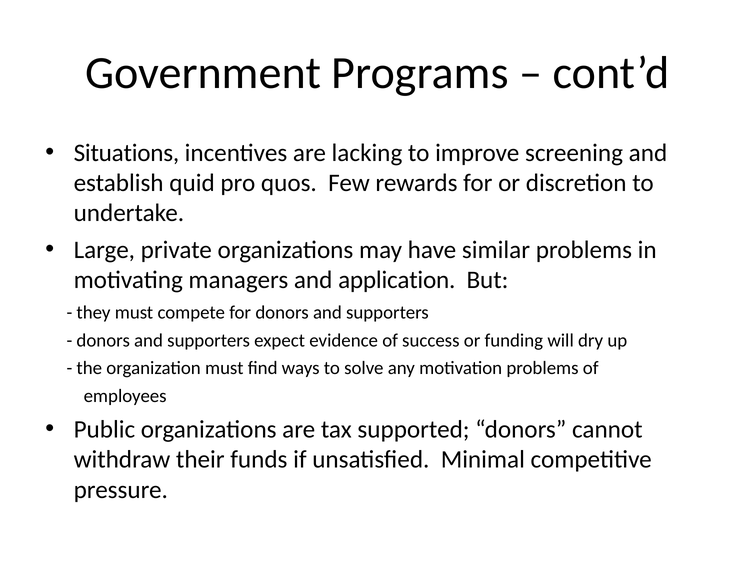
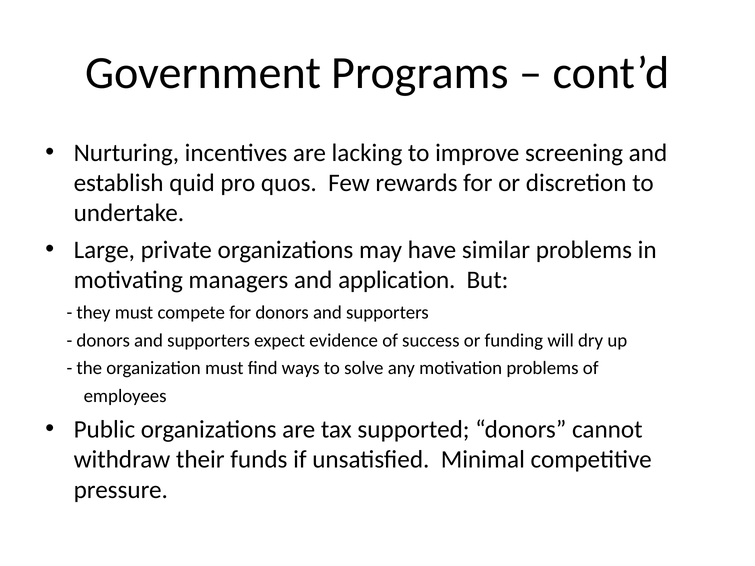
Situations: Situations -> Nurturing (126, 153)
